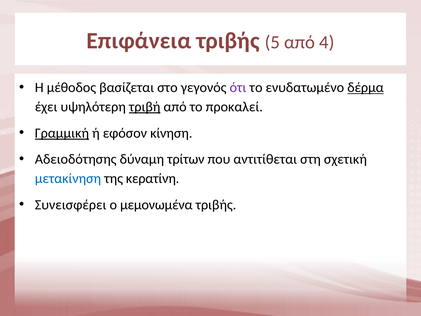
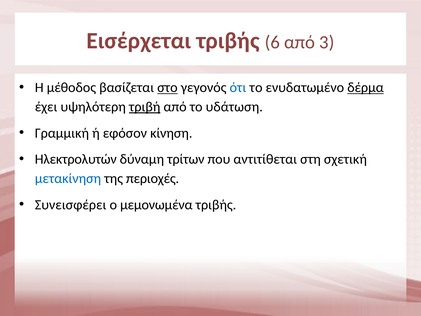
Επιφάνεια: Επιφάνεια -> Εισέρχεται (139, 41)
5: 5 -> 6 (272, 42)
4: 4 -> 3 (327, 42)
στο underline: none -> present (167, 88)
ότι colour: purple -> blue (238, 88)
προκαλεί: προκαλεί -> υδάτωση (234, 107)
Γραμμική underline: present -> none (62, 133)
Αδειοδότησης: Αδειοδότησης -> Ηλεκτρολυτών (76, 159)
κερατίνη: κερατίνη -> περιοχές (153, 178)
